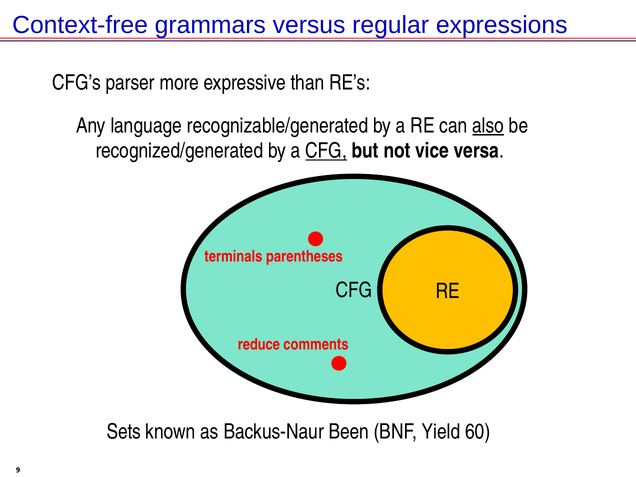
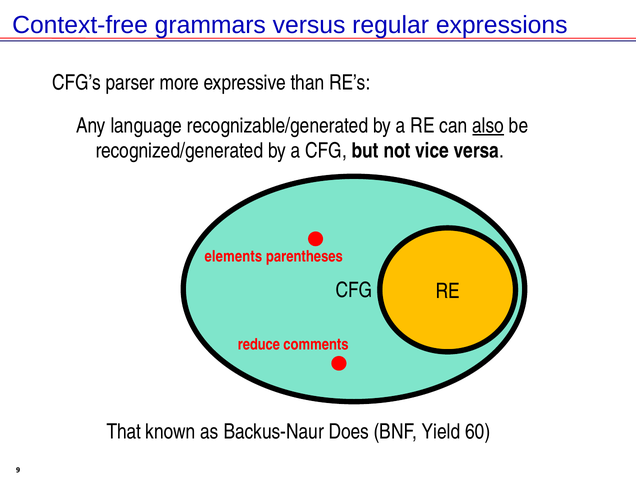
CFG underline: present -> none (326, 151)
terminals: terminals -> elements (233, 256)
Sets: Sets -> That (124, 432)
Been: Been -> Does (349, 432)
